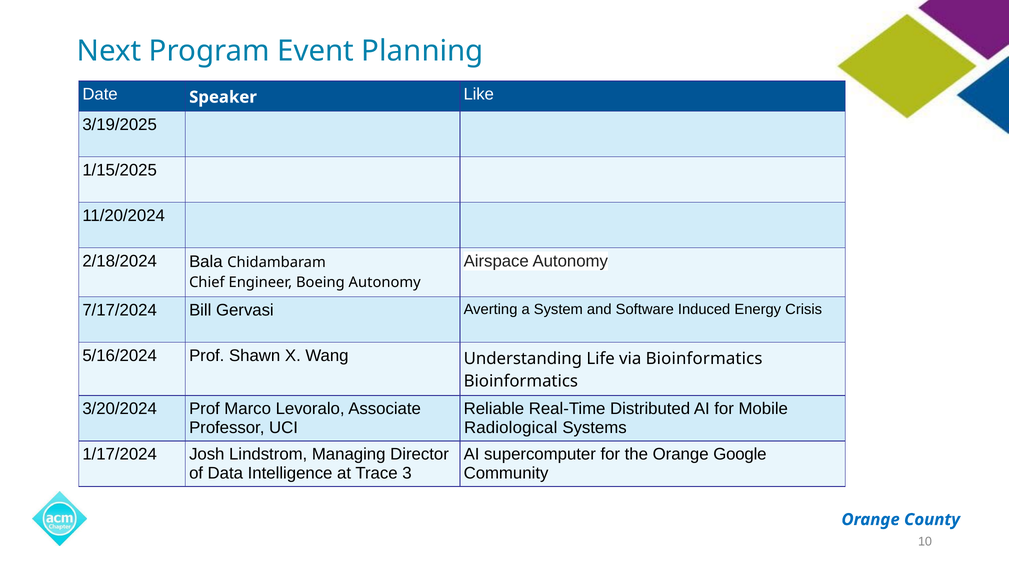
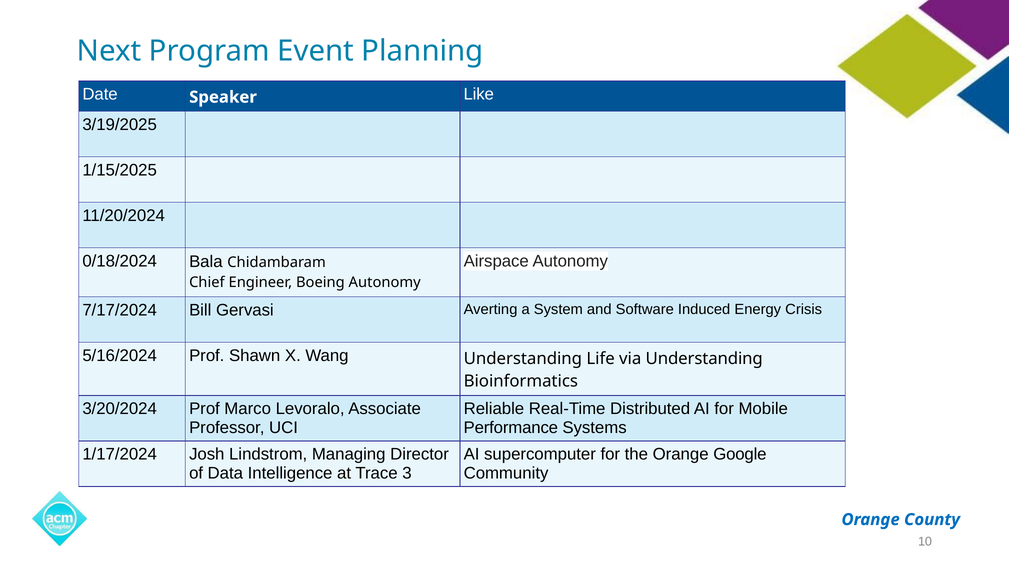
2/18/2024: 2/18/2024 -> 0/18/2024 (120, 261)
via Bioinformatics: Bioinformatics -> Understanding (704, 359)
Radiological: Radiological -> Performance (511, 428)
